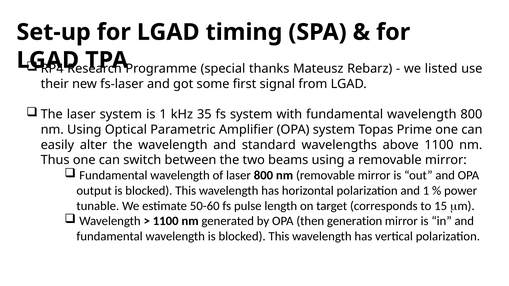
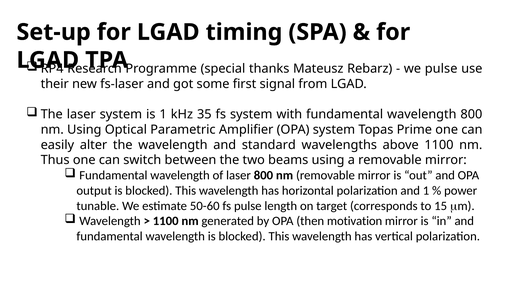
we listed: listed -> pulse (441, 69)
generation: generation -> motivation (355, 221)
